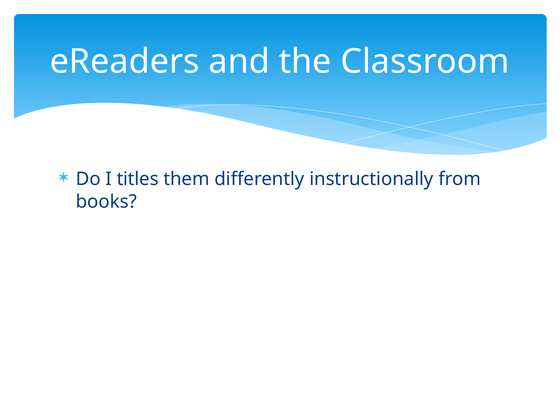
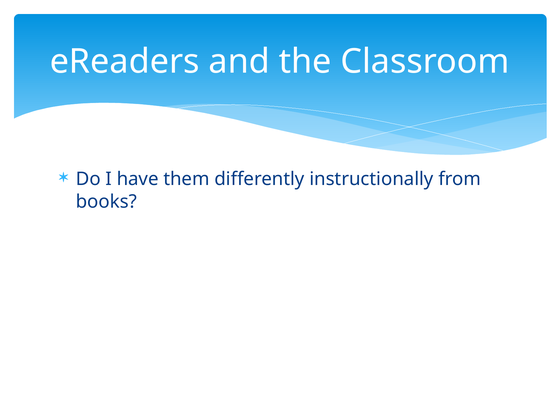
titles: titles -> have (138, 179)
